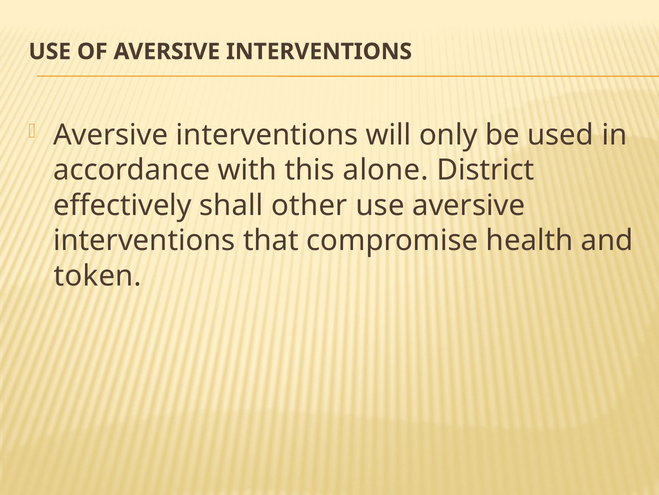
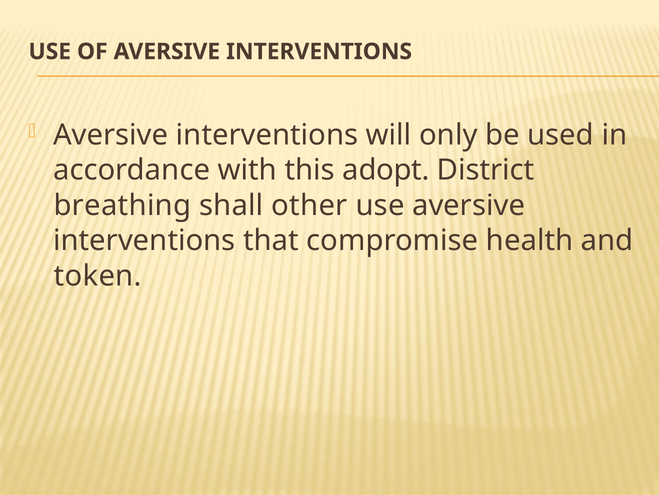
alone: alone -> adopt (386, 170)
effectively: effectively -> breathing (122, 205)
